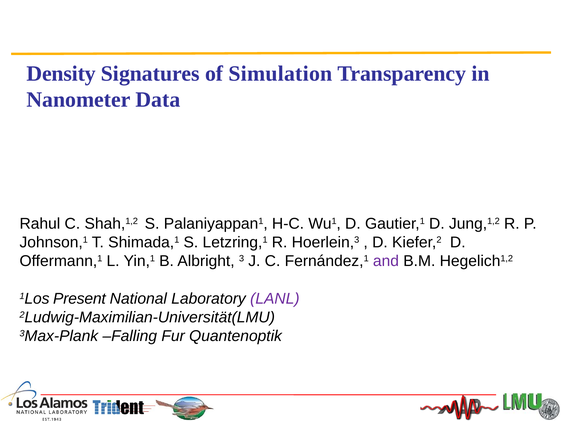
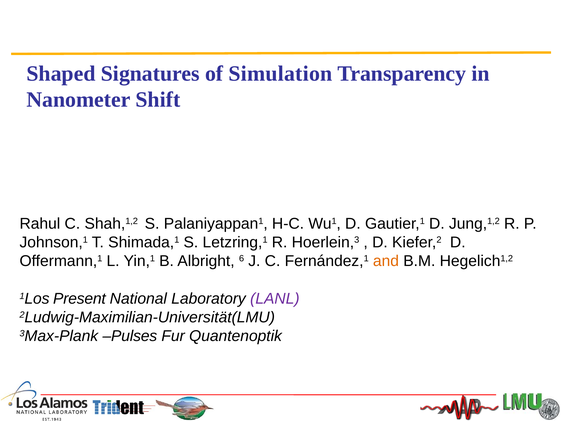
Density: Density -> Shaped (61, 73)
Data: Data -> Shift (158, 100)
3: 3 -> 6 (242, 258)
and colour: purple -> orange (386, 261)
Falling: Falling -> Pulses (130, 336)
